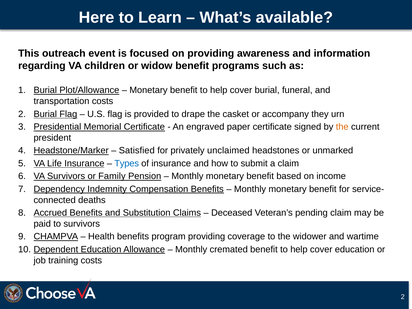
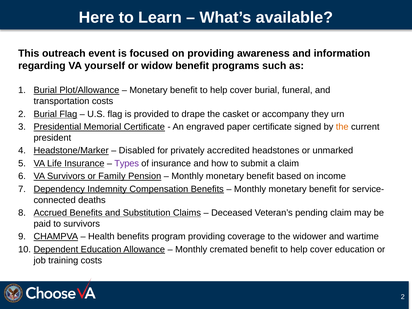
children: children -> yourself (105, 66)
Satisfied: Satisfied -> Disabled (137, 151)
unclaimed: unclaimed -> accredited (228, 151)
Types colour: blue -> purple (127, 163)
